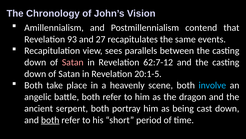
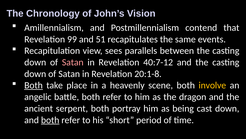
93: 93 -> 99 (72, 39)
27: 27 -> 51 (101, 39)
62:7-12: 62:7-12 -> 40:7-12 (158, 62)
20:1-5: 20:1-5 -> 20:1-8 (148, 74)
Both underline: none -> present (34, 85)
involve colour: light blue -> yellow (212, 85)
